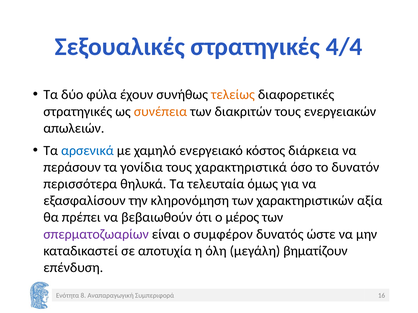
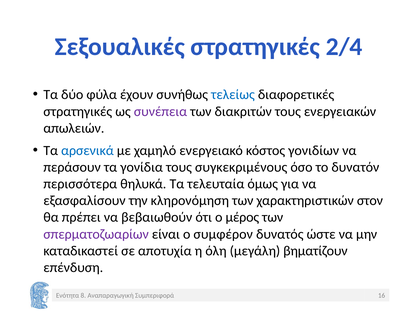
4/4: 4/4 -> 2/4 (344, 47)
τελείως colour: orange -> blue (233, 95)
συνέπεια colour: orange -> purple (160, 112)
διάρκεια: διάρκεια -> γονιδίων (314, 151)
χαρακτηριστικά: χαρακτηριστικά -> συγκεκριμένους (241, 168)
αξία: αξία -> στον (370, 201)
